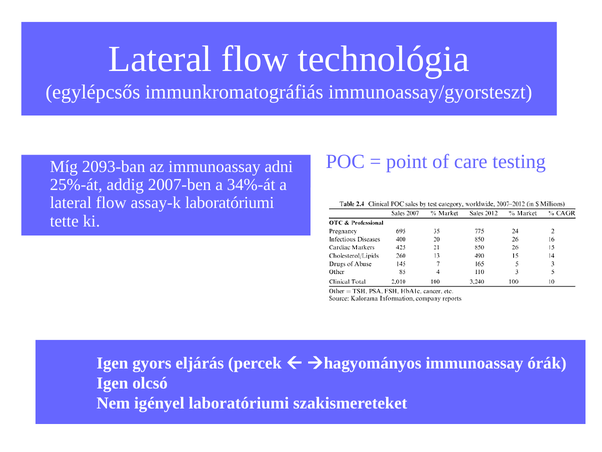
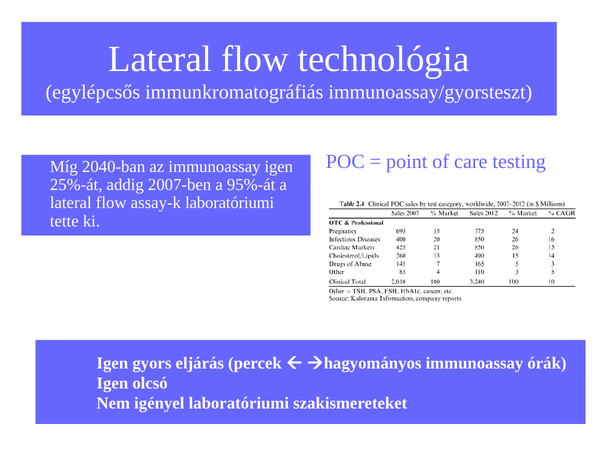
2093-ban: 2093-ban -> 2040-ban (114, 167)
immunoassay adni: adni -> igen (279, 167)
34%-át: 34%-át -> 95%-át (251, 185)
